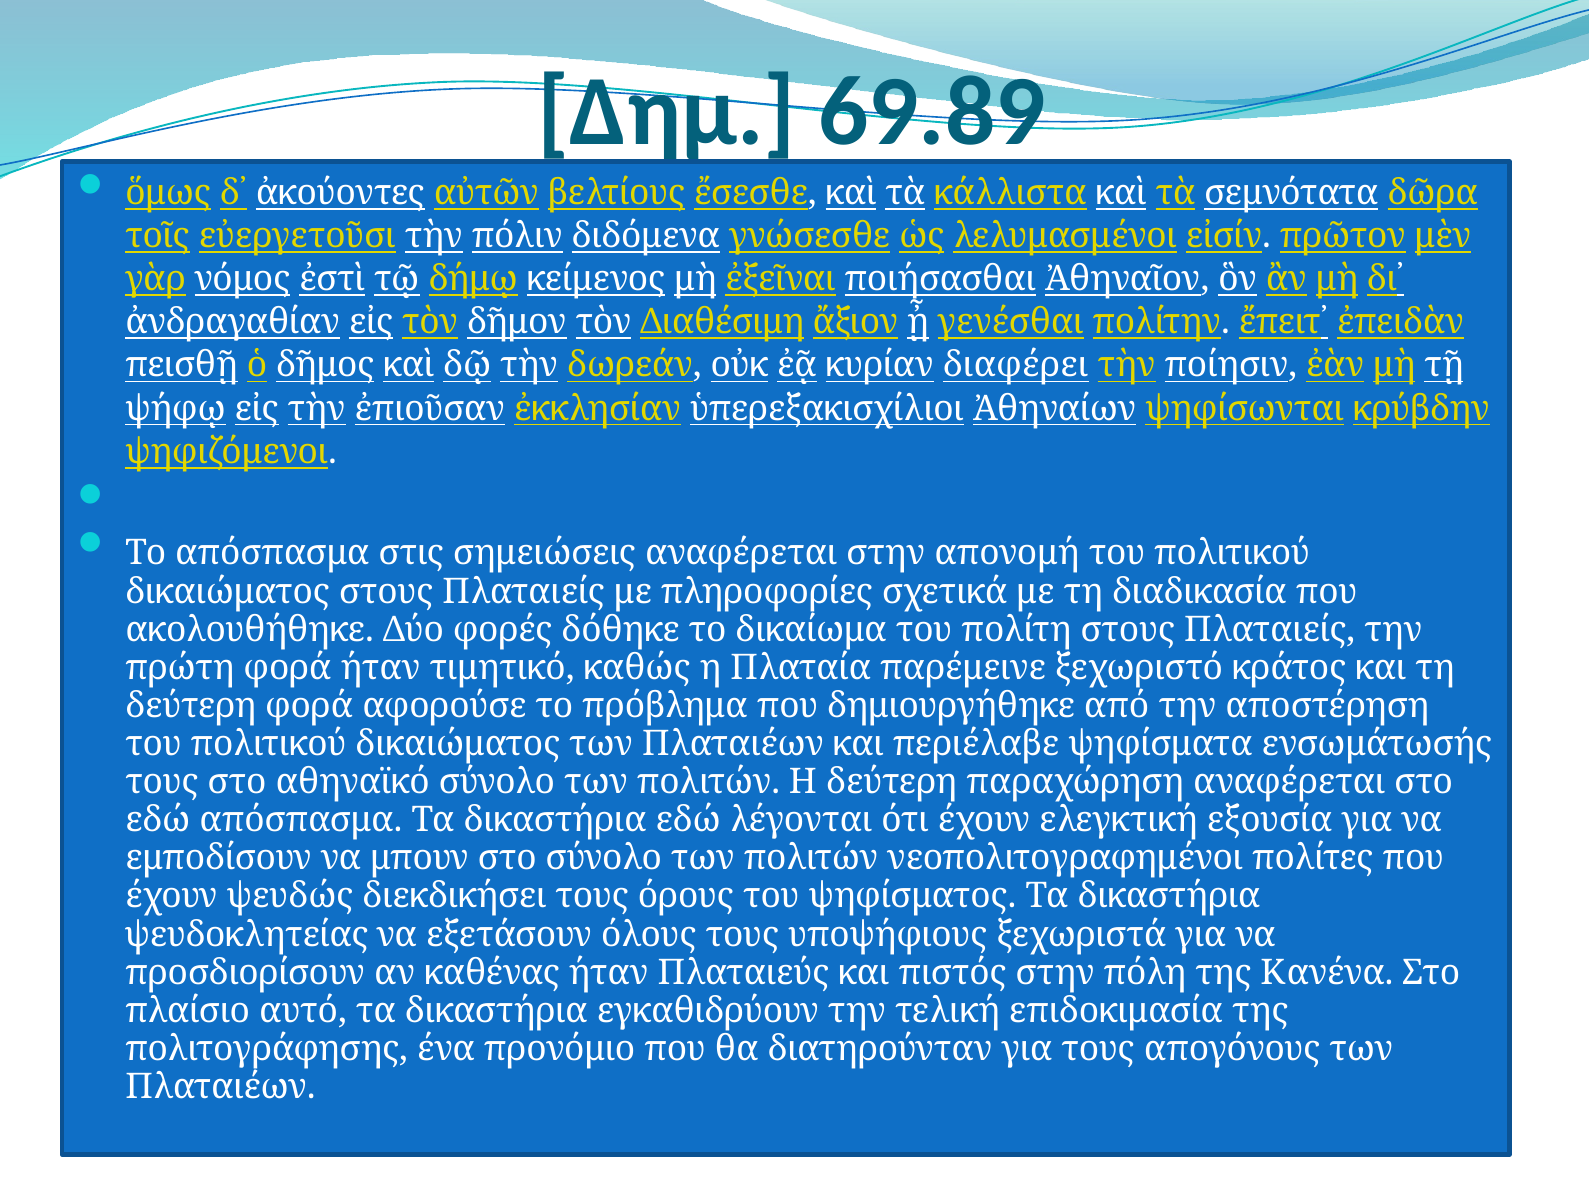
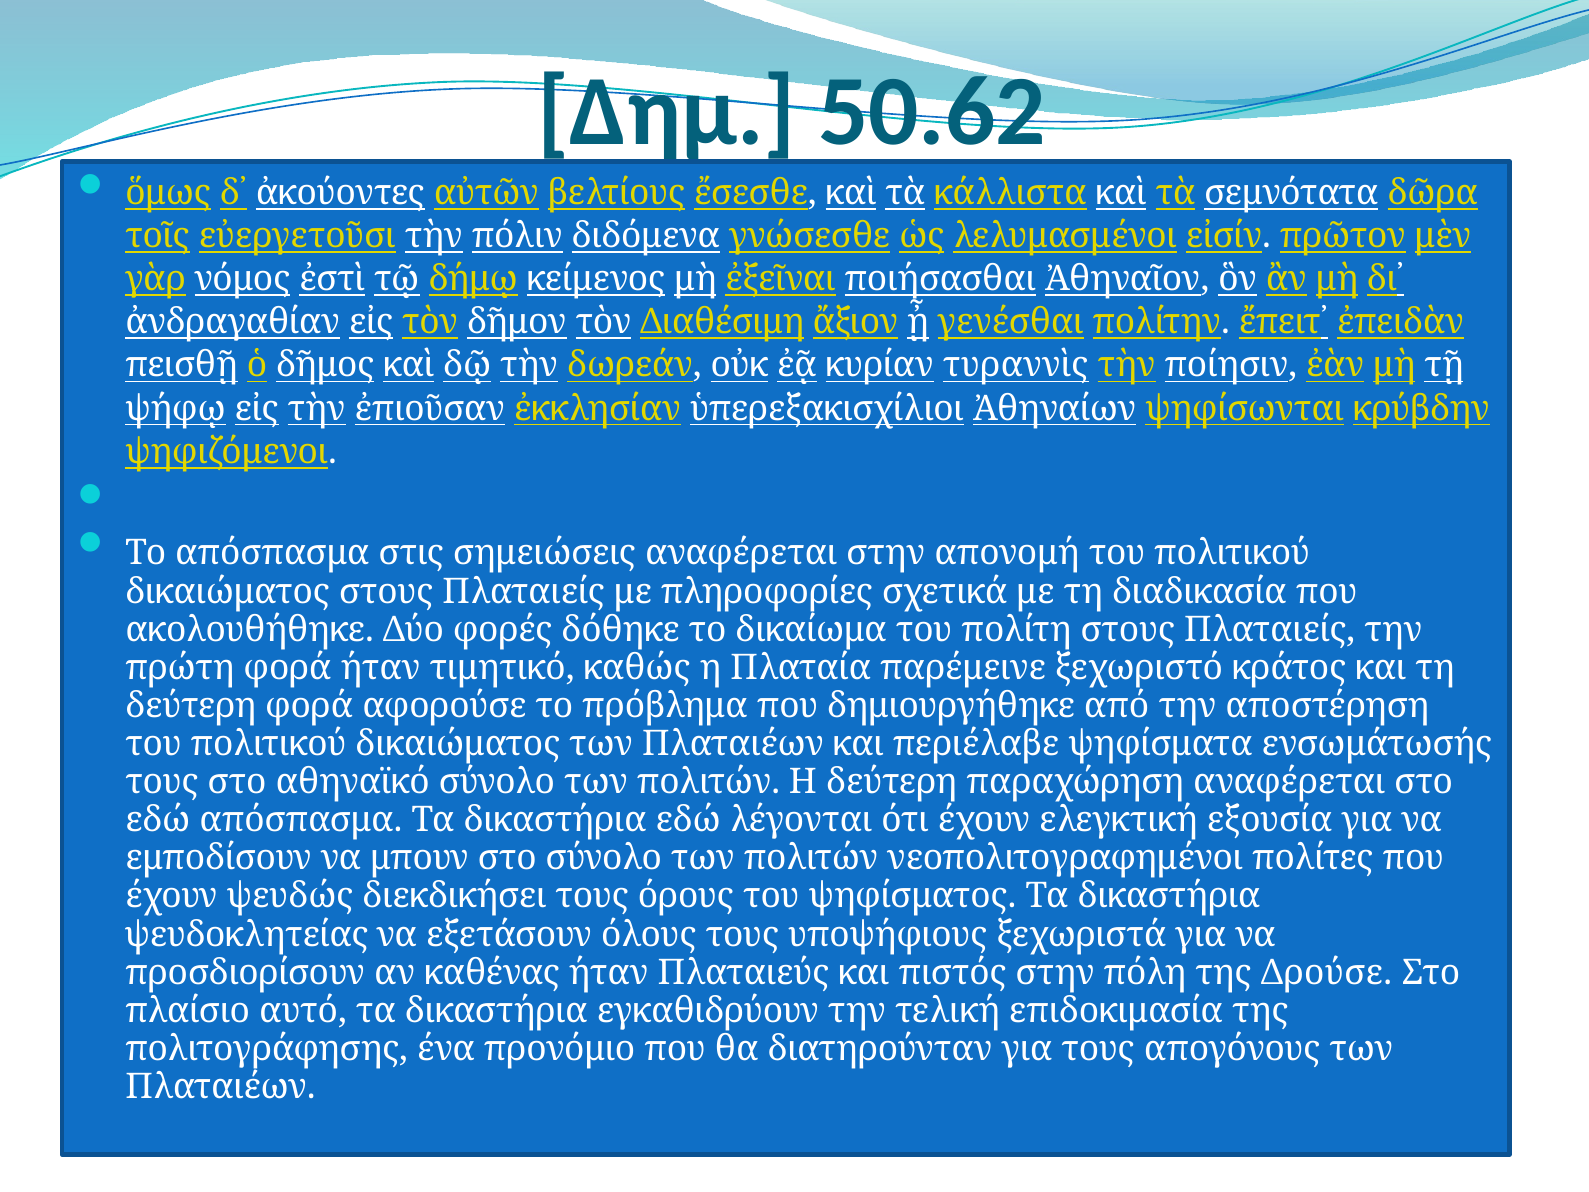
69.89: 69.89 -> 50.62 (932, 112)
διαφέρει: διαφέρει -> τυραννὶς (1016, 365)
Κανένα: Κανένα -> Δρούσε (1327, 972)
